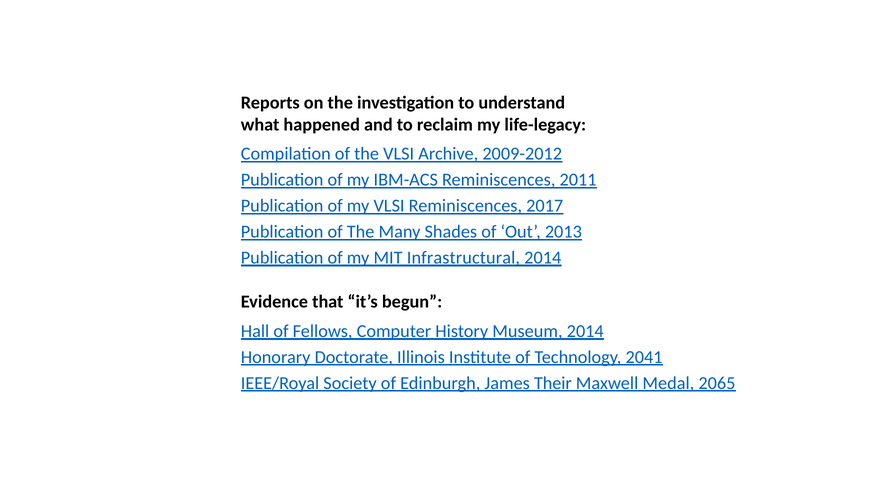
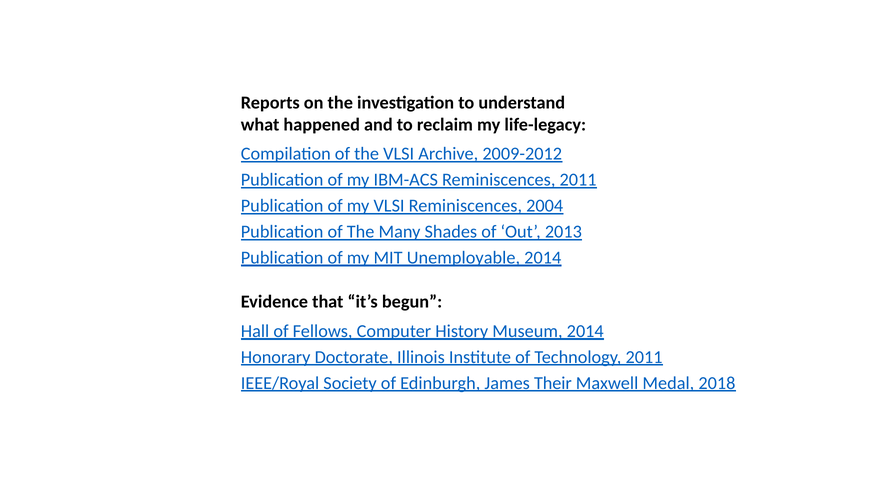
2017: 2017 -> 2004 (545, 206)
Infrastructural: Infrastructural -> Unemployable (463, 258)
Technology 2041: 2041 -> 2011 (644, 358)
2065: 2065 -> 2018 (717, 384)
